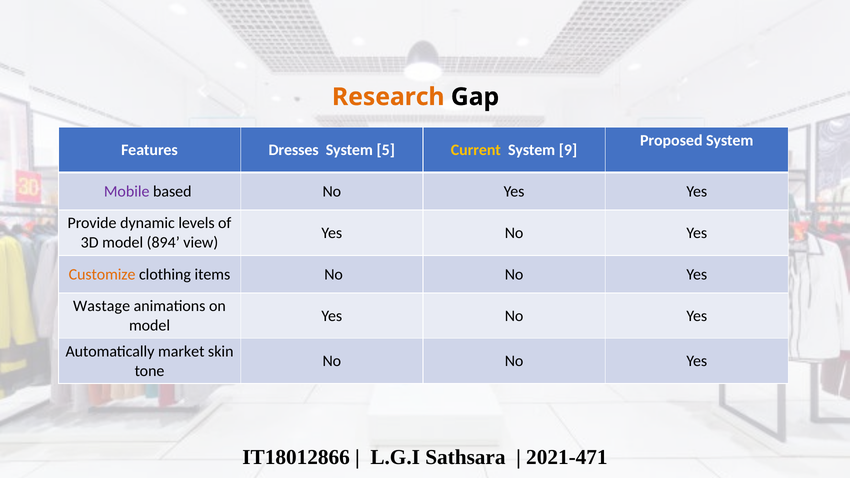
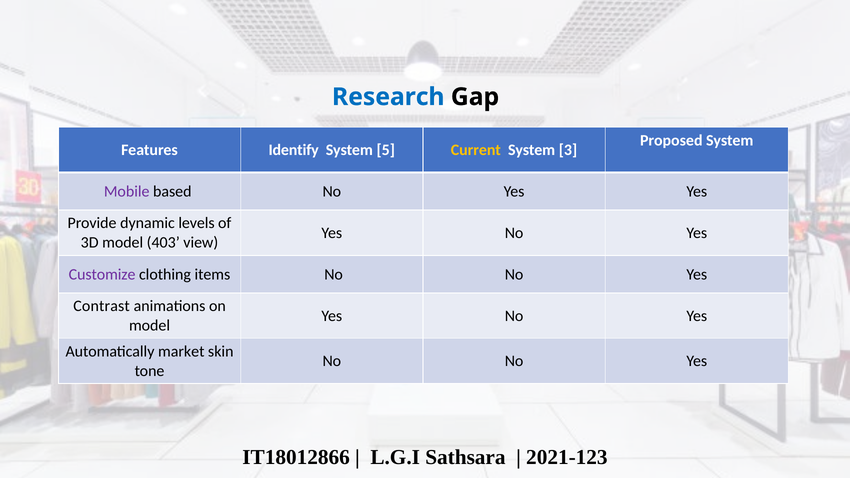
Research colour: orange -> blue (388, 97)
Dresses: Dresses -> Identify (294, 150)
9: 9 -> 3 (568, 150)
894: 894 -> 403 (163, 243)
Customize colour: orange -> purple (102, 274)
Wastage: Wastage -> Contrast (102, 306)
2021-471: 2021-471 -> 2021-123 (567, 457)
